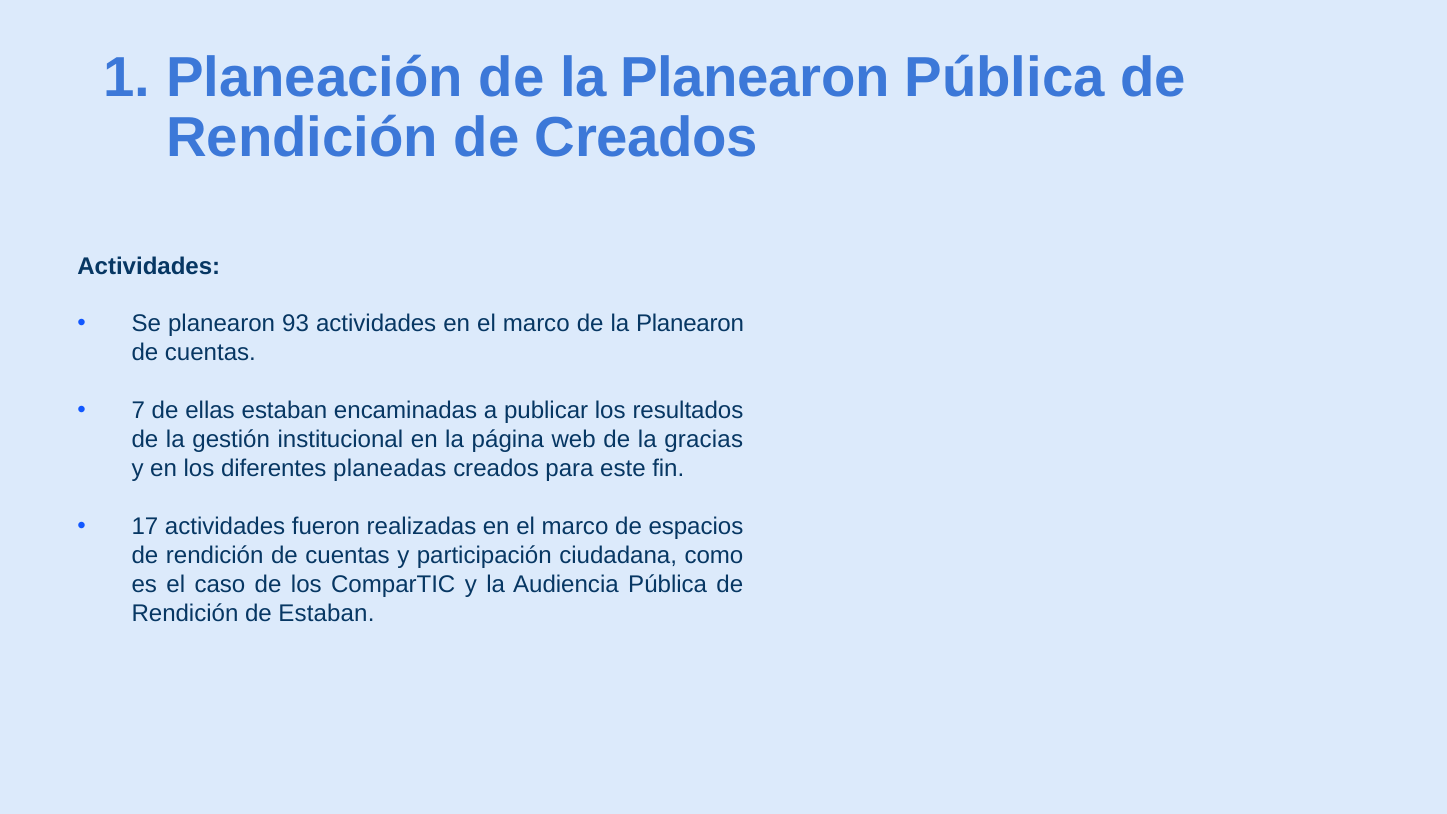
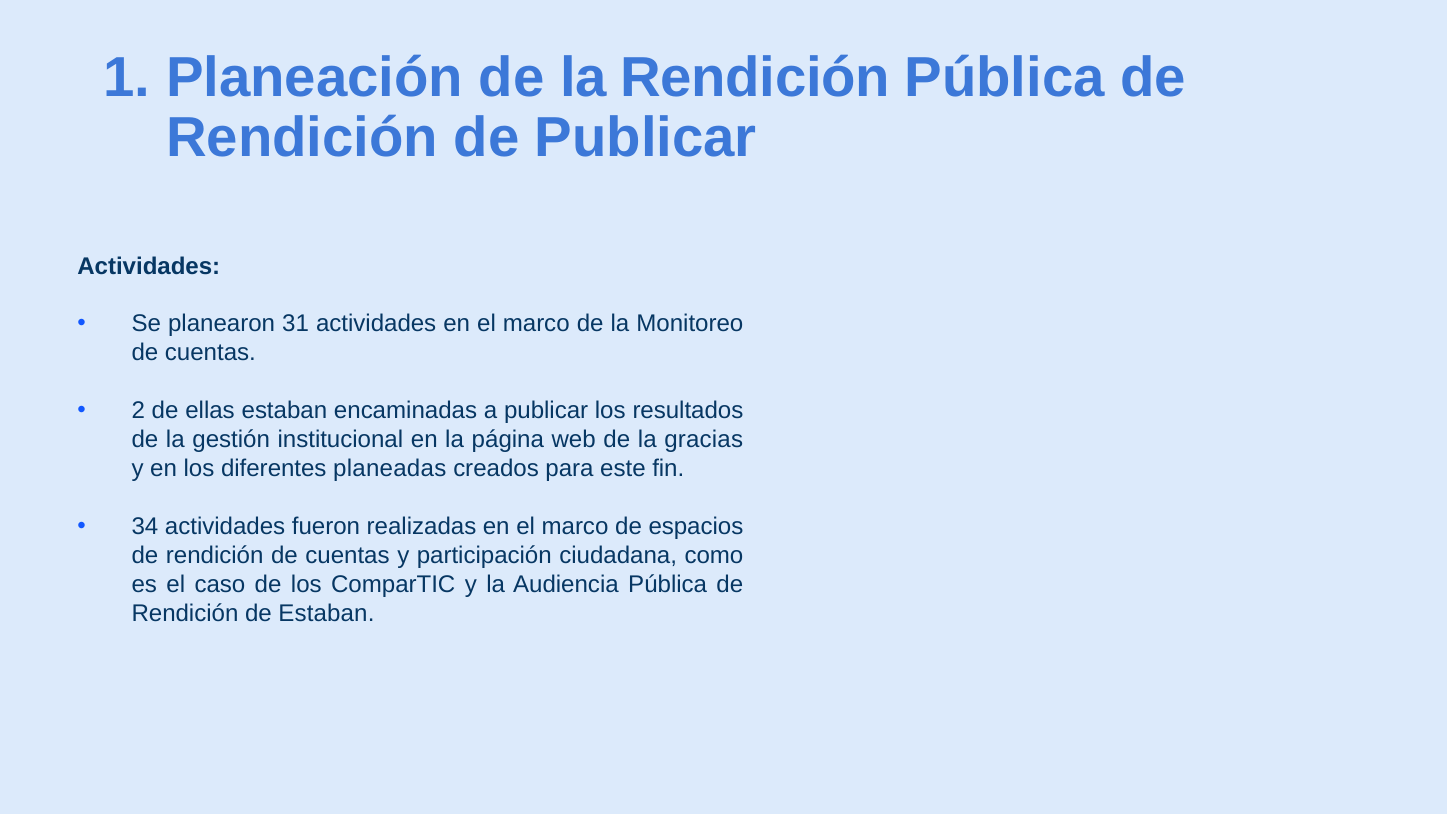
Planeación de la Planearon: Planearon -> Rendición (755, 78)
de Creados: Creados -> Publicar (646, 138)
93: 93 -> 31 (296, 324)
marco de la Planearon: Planearon -> Monitoreo (690, 324)
7: 7 -> 2 (138, 411)
17: 17 -> 34 (145, 526)
